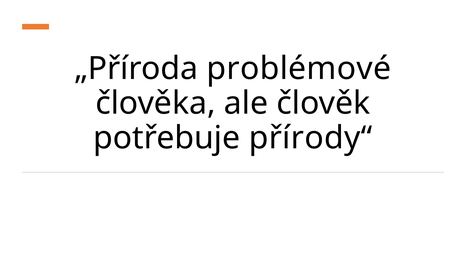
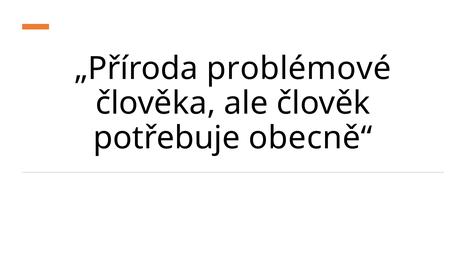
přírody“: přírody“ -> obecně“ (310, 138)
